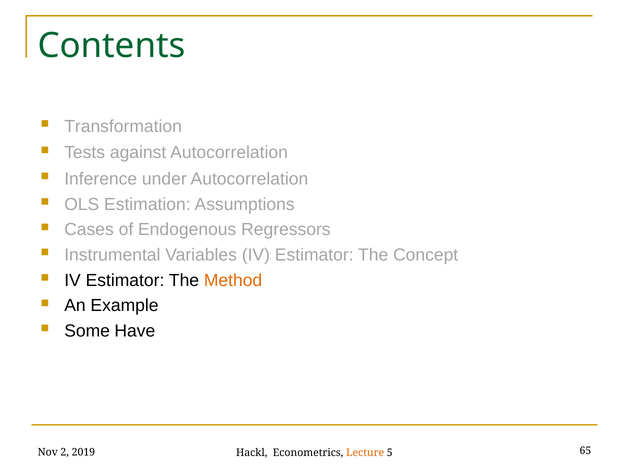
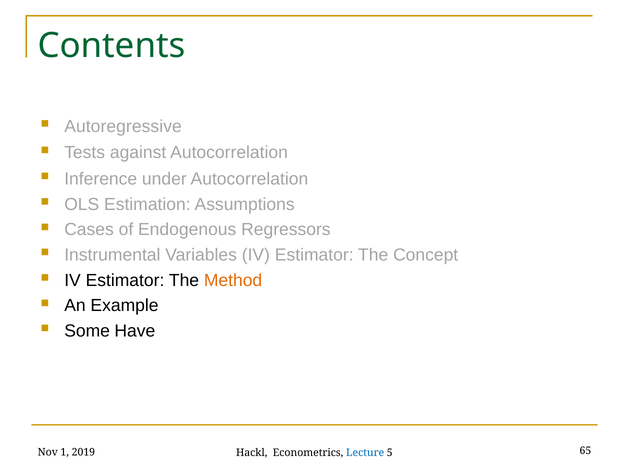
Transformation: Transformation -> Autoregressive (123, 126)
2: 2 -> 1 (65, 452)
Lecture colour: orange -> blue (365, 453)
